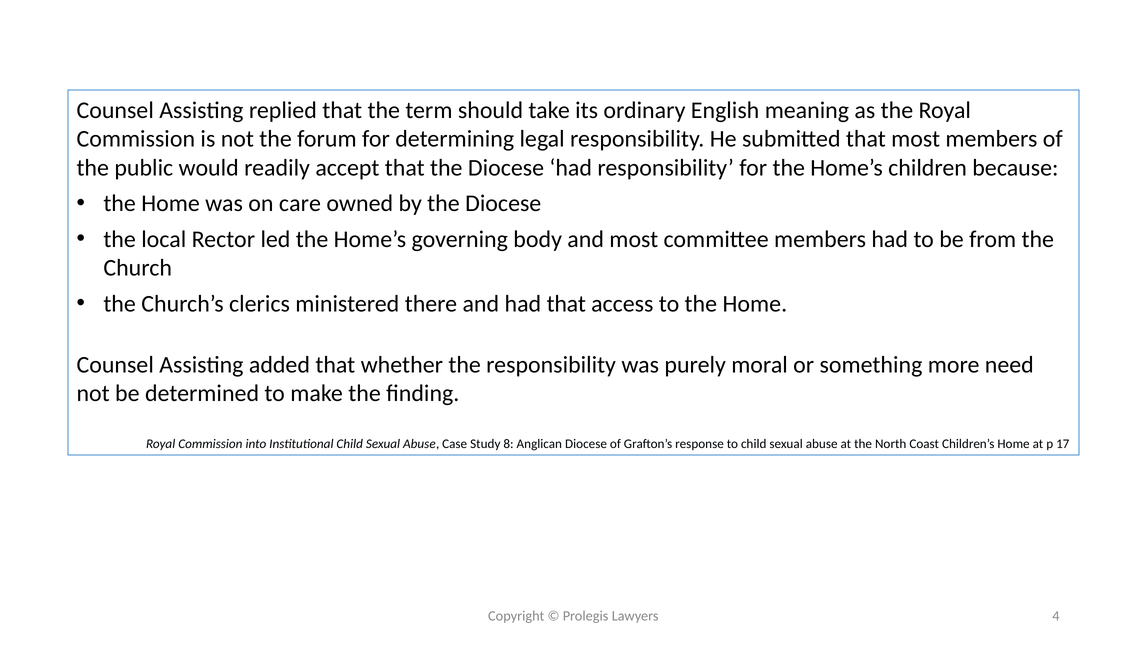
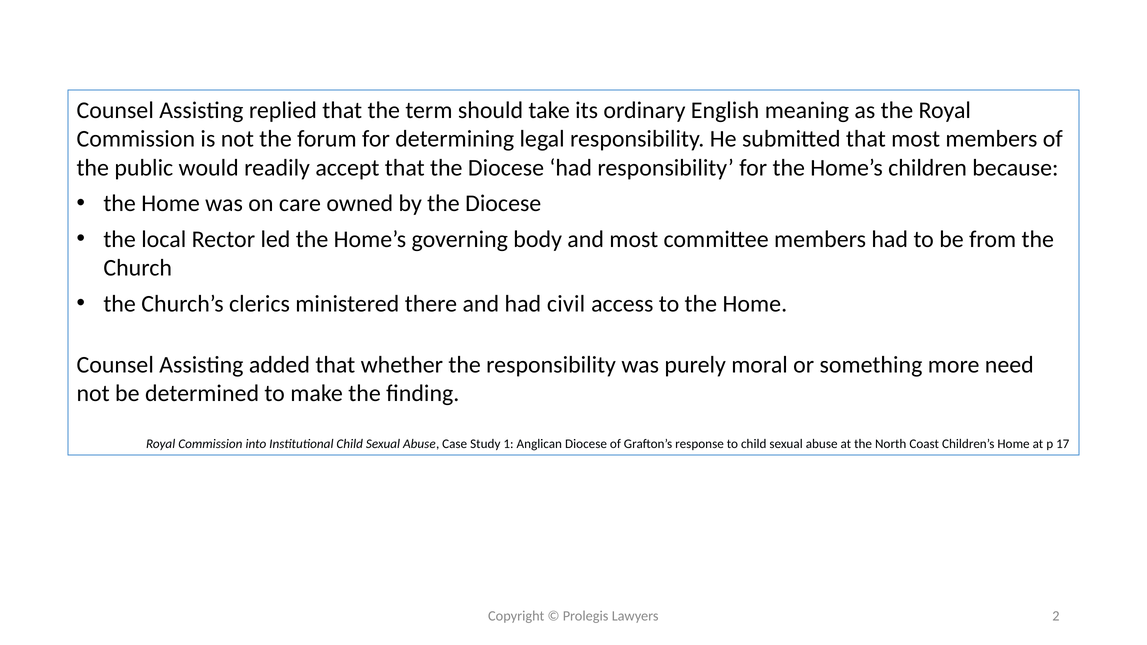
had that: that -> civil (566, 304)
8: 8 -> 1 (509, 444)
4: 4 -> 2 (1056, 616)
